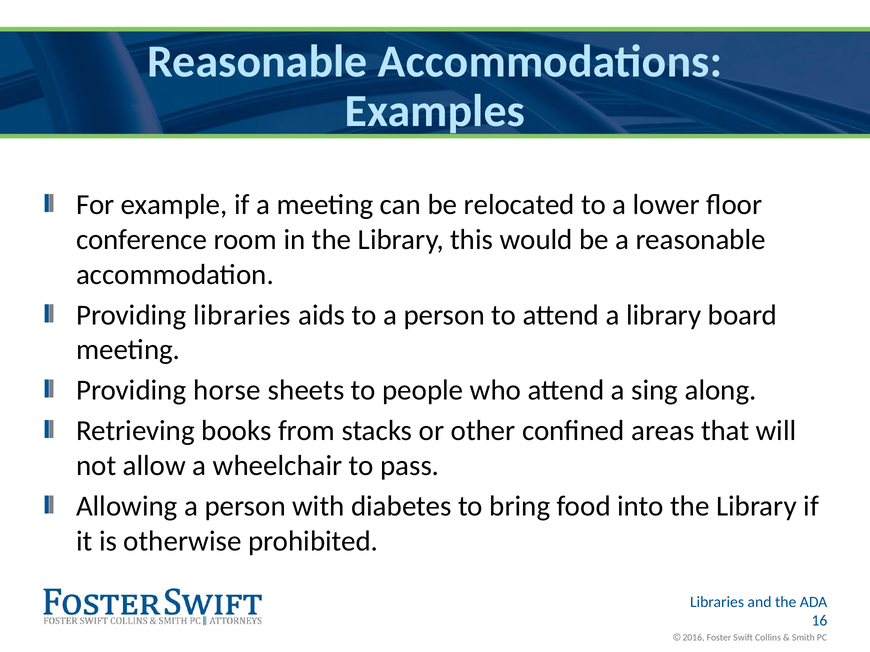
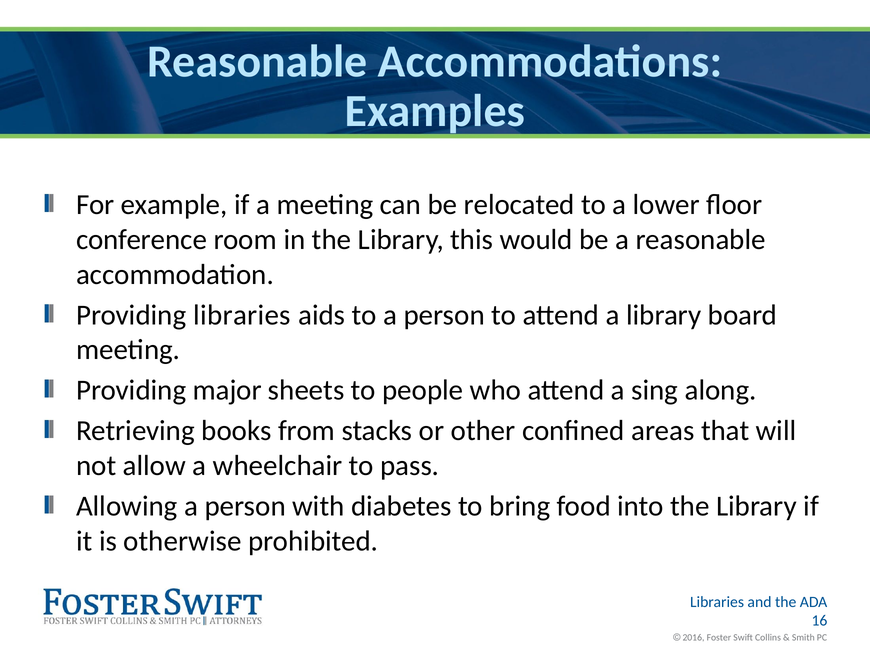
horse: horse -> major (227, 391)
